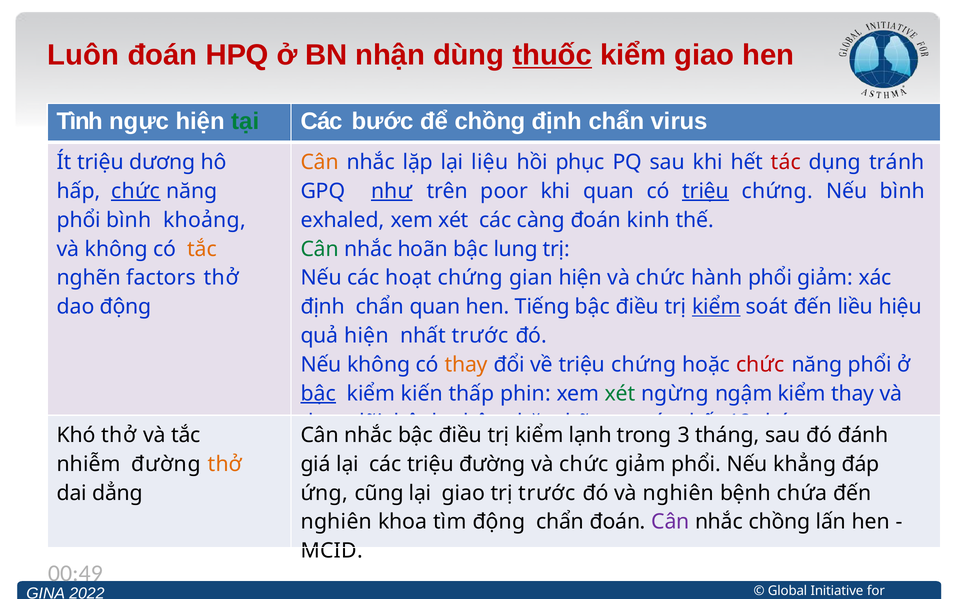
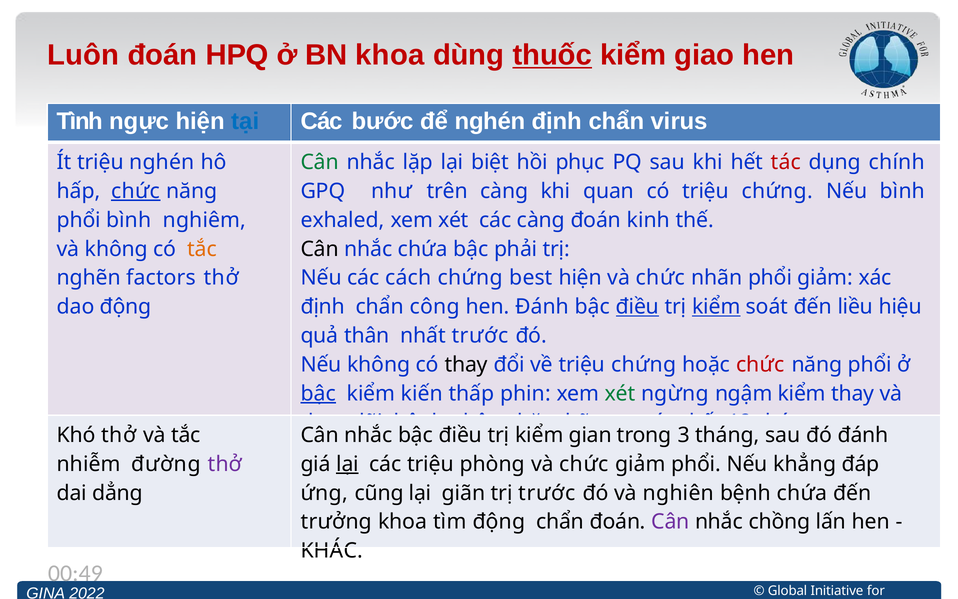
BN nhận: nhận -> khoa (390, 55)
tại colour: green -> blue (245, 121)
để chồng: chồng -> nghén (490, 121)
triệu dương: dương -> nghén (162, 162)
Cân colour: orange -> green (320, 162)
liệu: liệu -> biệt (490, 162)
tránh: tránh -> chính (897, 162)
như underline: present -> none (392, 191)
trên poor: poor -> càng (504, 191)
triệu underline: present -> none (706, 191)
khoảng: khoảng -> nghiêm (204, 220)
Cân colour: green -> black (320, 249)
nhắc hoãn: hoãn -> chứa (423, 249)
lung: lung -> phải (516, 249)
hoạt: hoạt -> cách (408, 278)
gian: gian -> best (531, 278)
hành: hành -> nhãn (717, 278)
chẩn quan: quan -> công (435, 307)
hen Tiếng: Tiếng -> Đánh (542, 307)
điều underline: none -> present (637, 307)
quả hiện: hiện -> thân (367, 336)
thay colour: orange -> black (466, 364)
lạnh: lạnh -> gian (590, 435)
thở colour: orange -> purple (225, 464)
lại underline: none -> present (347, 464)
triệu đường: đường -> phòng (492, 464)
lại giao: giao -> giãn (464, 493)
nghiên: nghiên -> trưởng (336, 522)
MCID: MCID -> KHÁC (332, 551)
